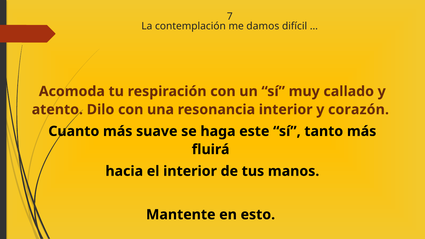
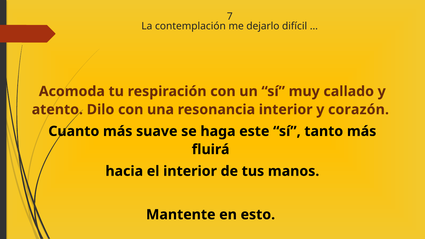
damos: damos -> dejarlo (263, 26)
